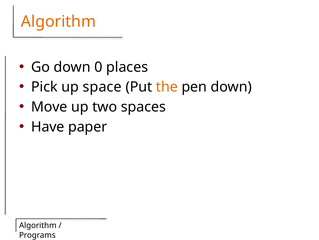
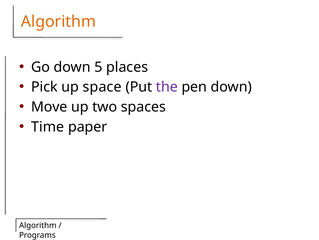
0: 0 -> 5 (98, 67)
the colour: orange -> purple (167, 87)
Have: Have -> Time (48, 126)
